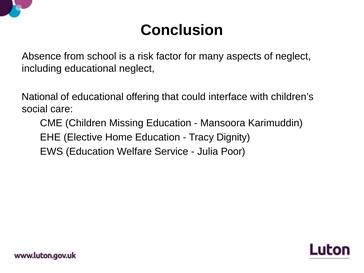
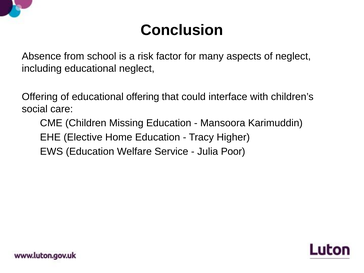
National: National -> Offering (40, 97)
Dignity: Dignity -> Higher (233, 137)
